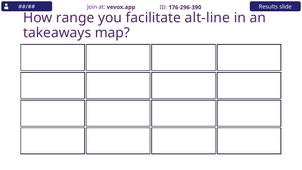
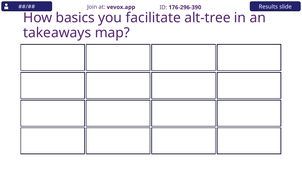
range: range -> basics (75, 18)
alt-line: alt-line -> alt-tree (207, 18)
